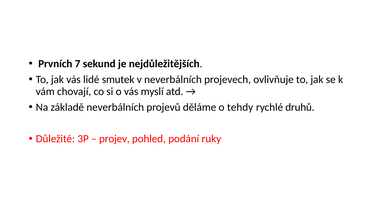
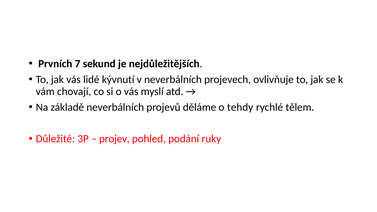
smutek: smutek -> kývnutí (118, 80)
druhů: druhů -> tělem (300, 107)
